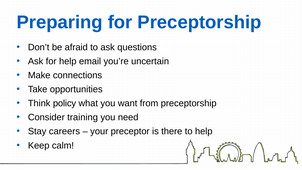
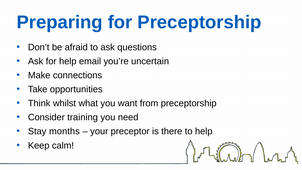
policy: policy -> whilst (64, 103)
careers: careers -> months (64, 131)
